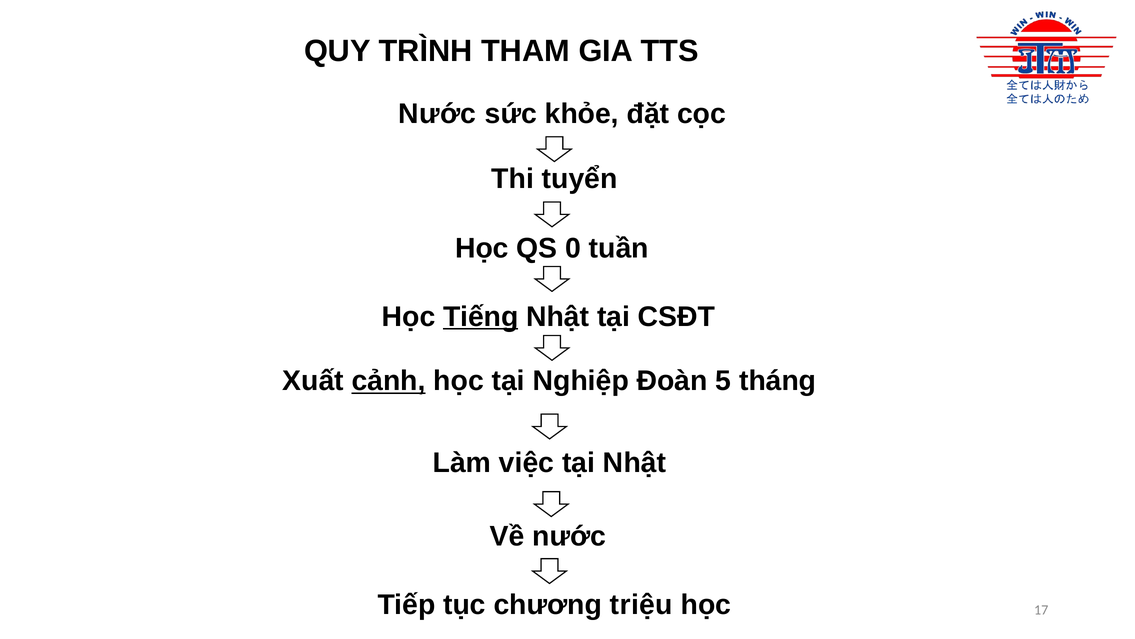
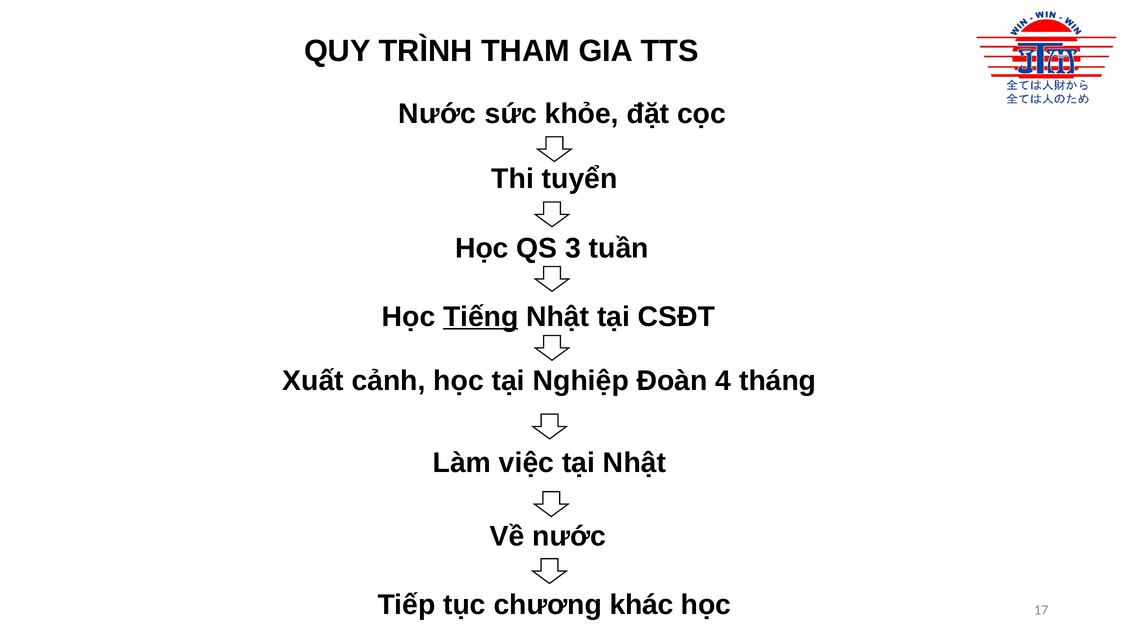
0: 0 -> 3 (573, 248)
cảnh underline: present -> none (389, 381)
5: 5 -> 4 (723, 381)
triệu: triệu -> khác (642, 604)
